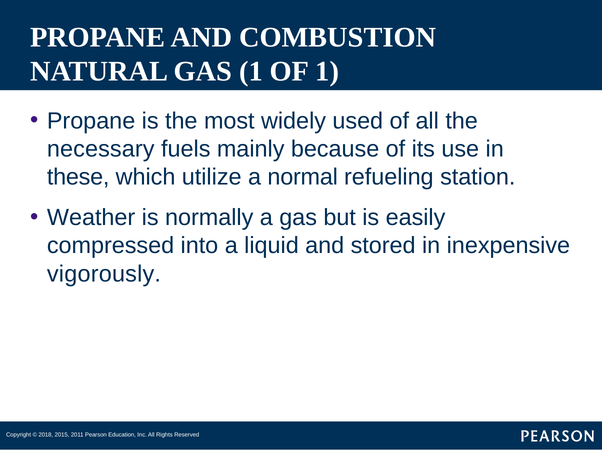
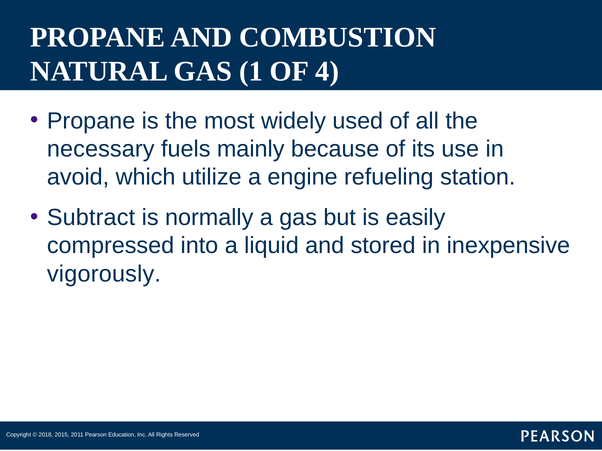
OF 1: 1 -> 4 (327, 71)
these: these -> avoid (78, 177)
normal: normal -> engine (303, 177)
Weather: Weather -> Subtract (91, 218)
